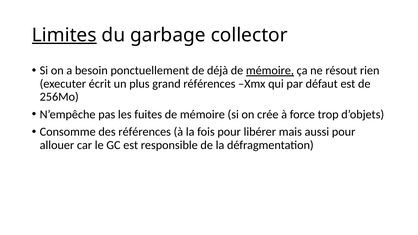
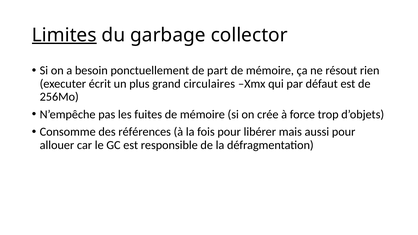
déjà: déjà -> part (218, 71)
mémoire underline: present -> none (270, 71)
grand références: références -> circulaires (209, 84)
